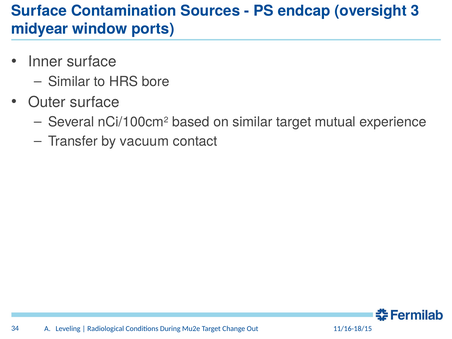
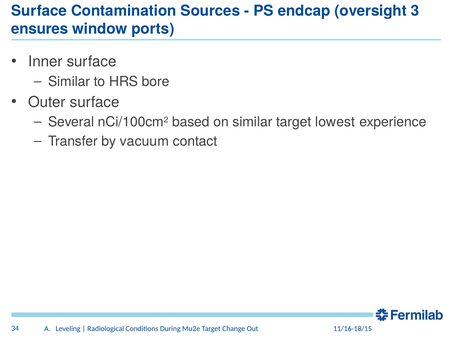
midyear: midyear -> ensures (40, 29)
mutual: mutual -> lowest (335, 122)
